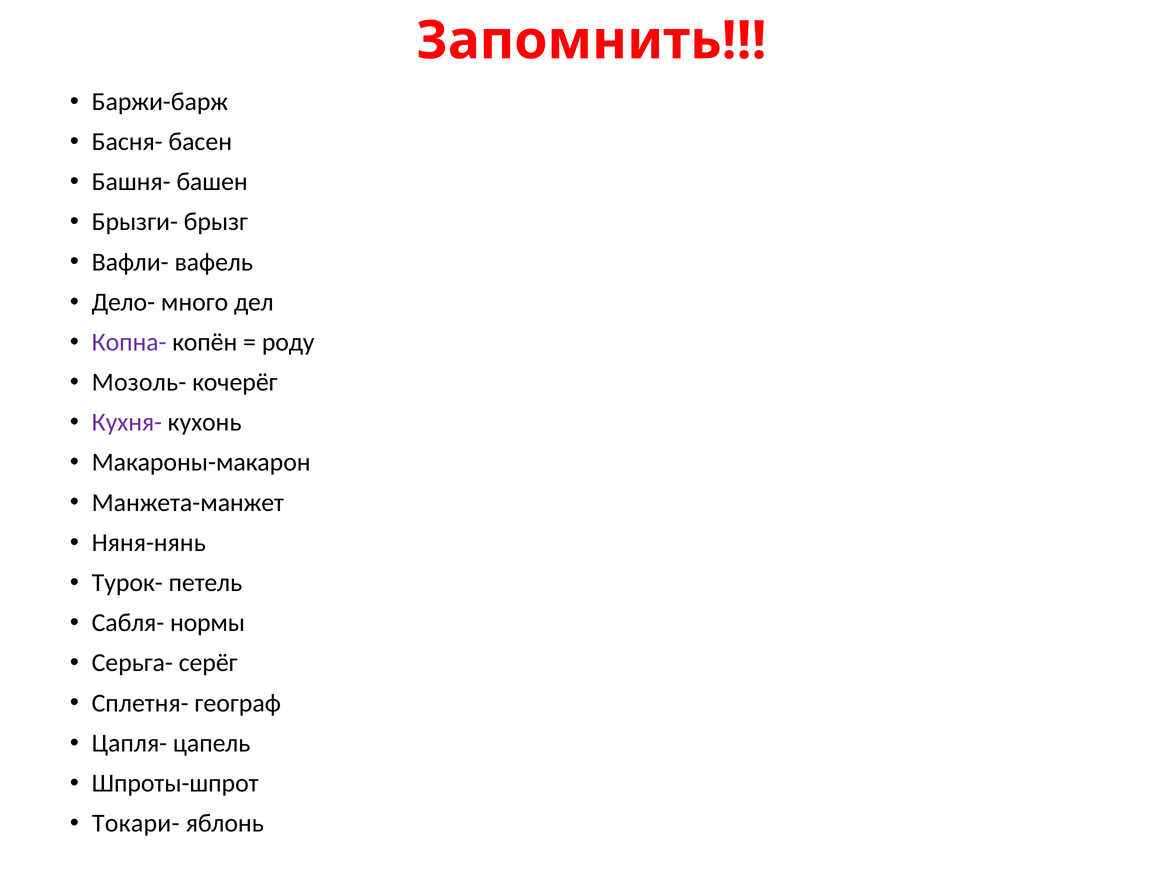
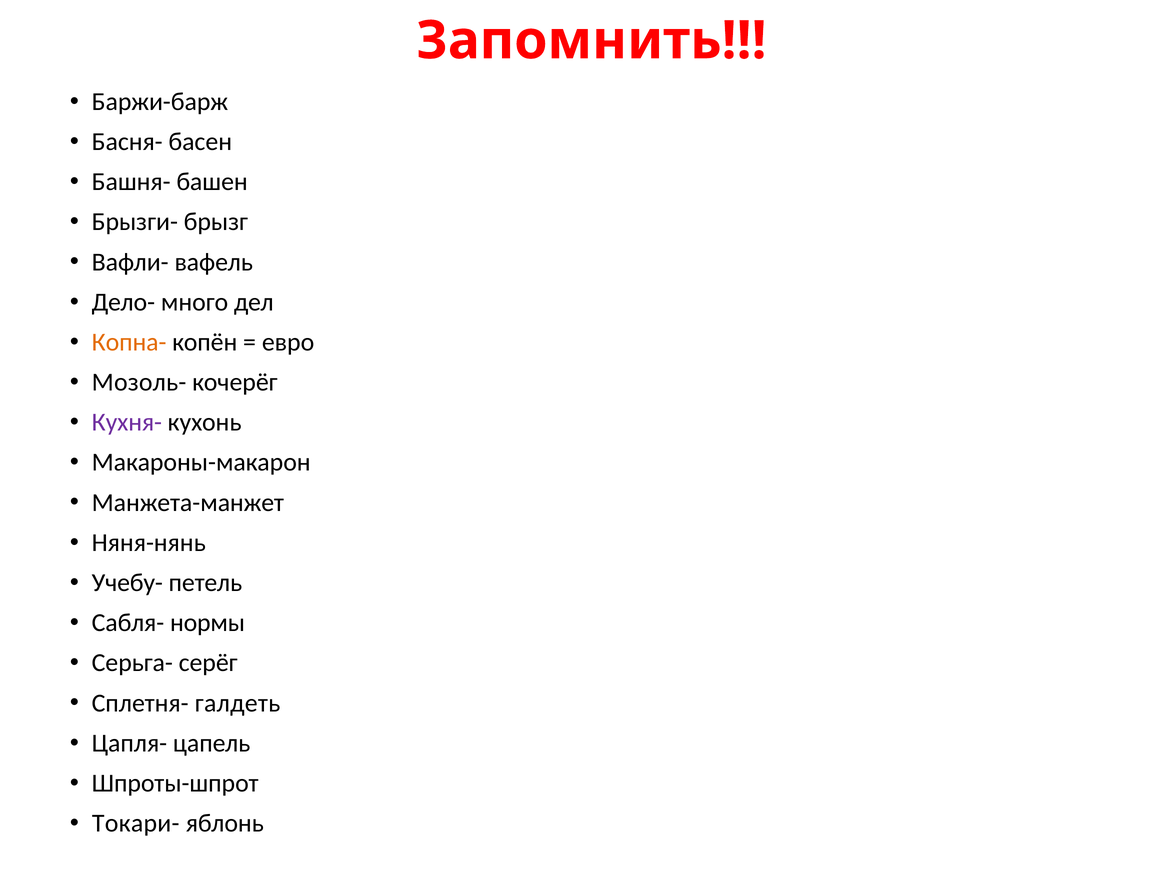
Копна- colour: purple -> orange (129, 342)
роду: роду -> евро (288, 342)
Турок-: Турок- -> Учебу- (127, 583)
географ: географ -> галдеть (238, 703)
